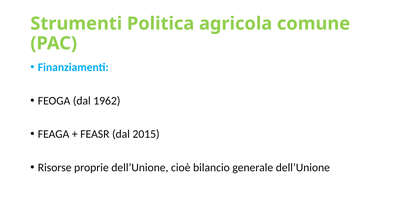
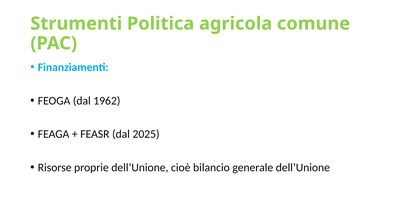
2015: 2015 -> 2025 (146, 134)
